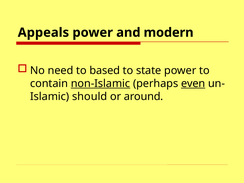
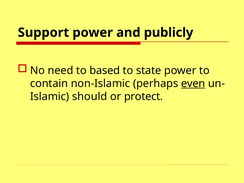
Appeals: Appeals -> Support (43, 33)
modern: modern -> publicly (169, 33)
non-Islamic underline: present -> none (101, 83)
around: around -> protect (144, 96)
